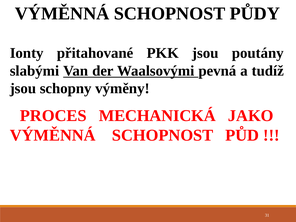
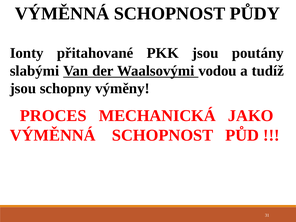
pevná: pevná -> vodou (217, 71)
